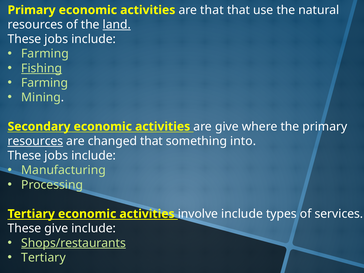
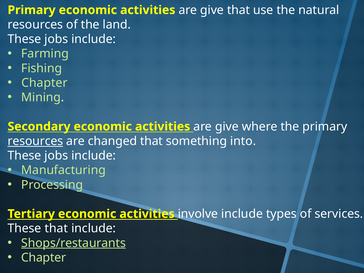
that: that -> give (212, 10)
land underline: present -> none (117, 25)
Fishing underline: present -> none (42, 68)
Farming: Farming -> Chapter (44, 83)
These give: give -> that (56, 228)
Tertiary: Tertiary -> Chapter (44, 258)
